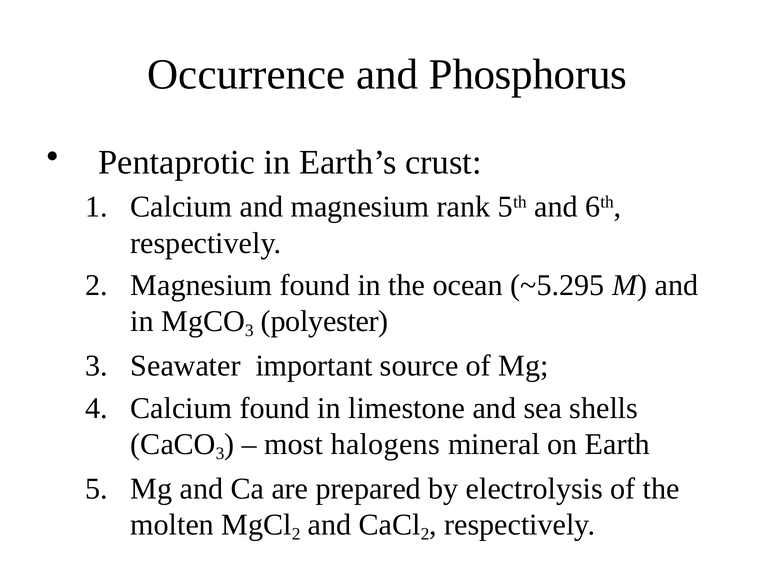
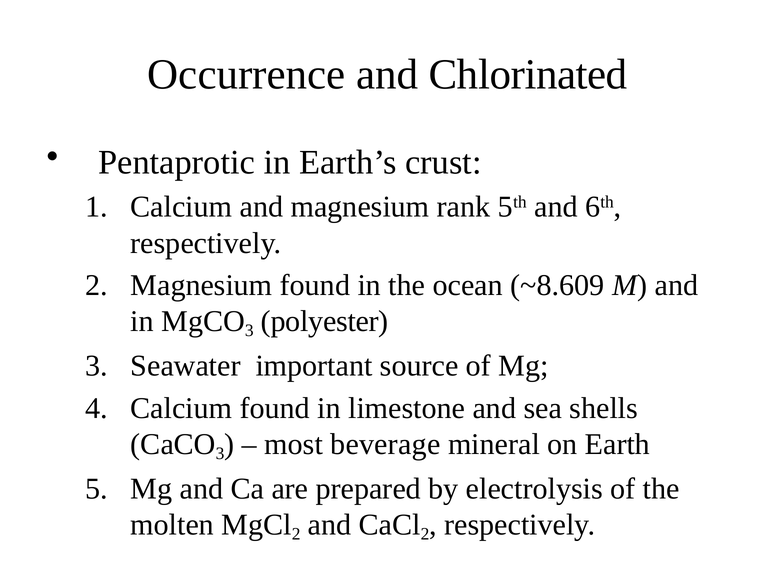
Phosphorus: Phosphorus -> Chlorinated (528, 75)
~5.295: ~5.295 -> ~8.609 (557, 285)
halogens: halogens -> beverage (385, 445)
